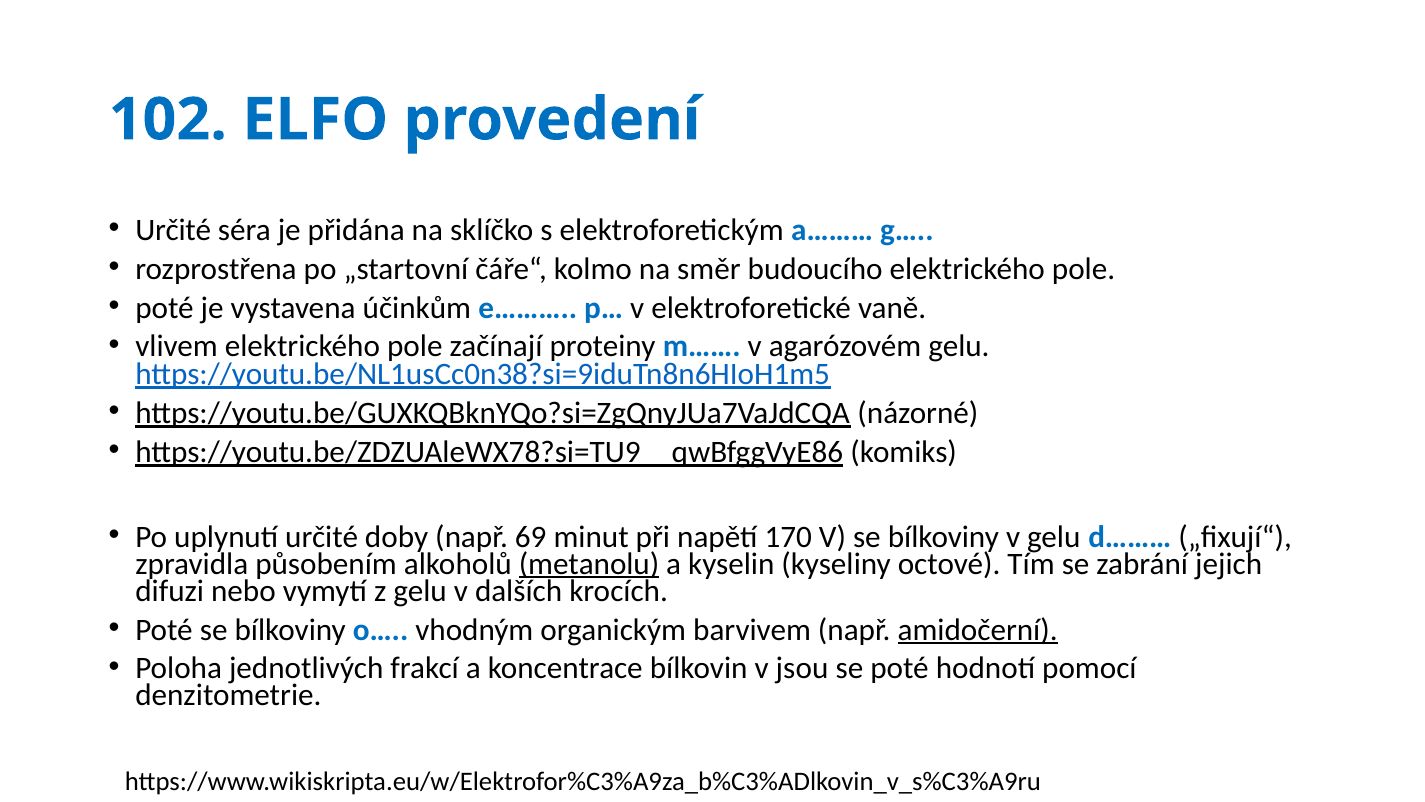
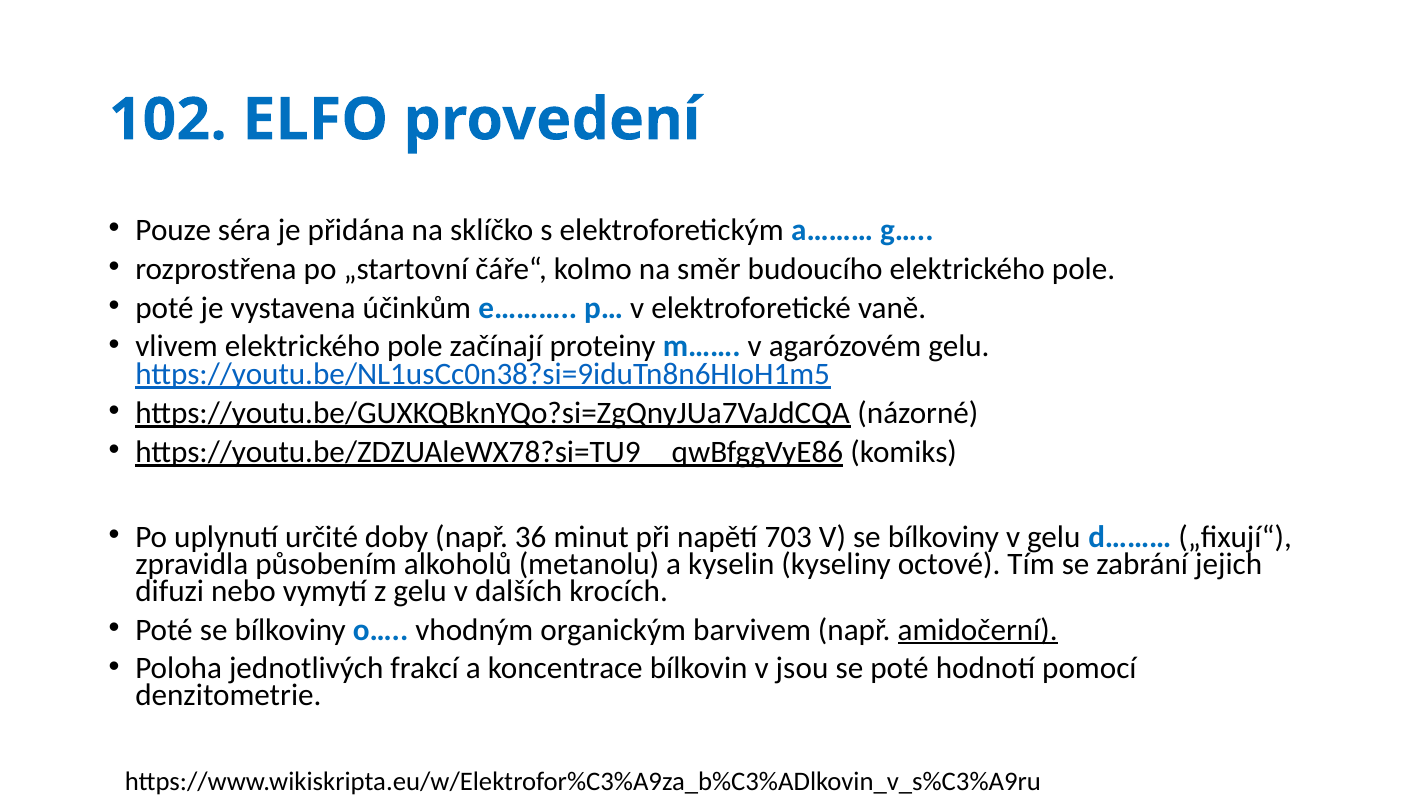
Určité: Určité -> Pouze (173, 230)
69: 69 -> 36 (531, 537)
170: 170 -> 703 (788, 537)
metanolu underline: present -> none (589, 564)
